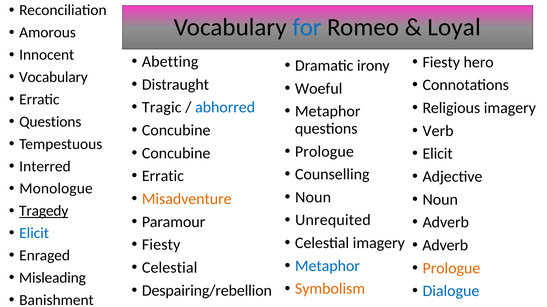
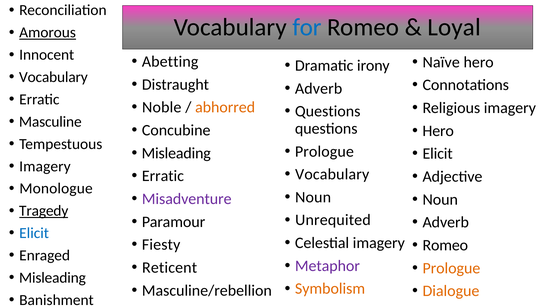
Amorous underline: none -> present (48, 33)
Fiesty: Fiesty -> Naïve (441, 62)
Woeful: Woeful -> Adverb (319, 89)
Tragic: Tragic -> Noble (162, 108)
abhorred colour: blue -> orange (225, 108)
Metaphor: Metaphor -> Questions (328, 112)
Questions: Questions -> Masculine (50, 122)
Verb: Verb -> Hero (438, 131)
Concubine: Concubine -> Misleading (176, 153)
Interred: Interred -> Imagery (45, 167)
Counselling: Counselling -> Vocabulary (332, 175)
Misadventure colour: orange -> purple (187, 199)
Adverb: Adverb -> Romeo (445, 246)
Metaphor colour: blue -> purple (327, 266)
Celestial: Celestial -> Reticent (170, 268)
Despairing/rebellion: Despairing/rebellion -> Masculine/rebellion (207, 291)
Dialogue colour: blue -> orange (451, 292)
